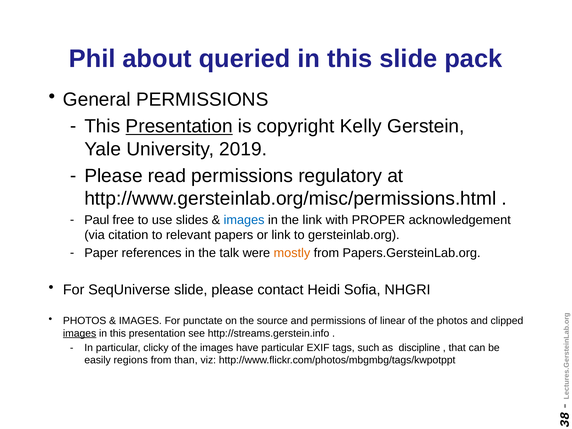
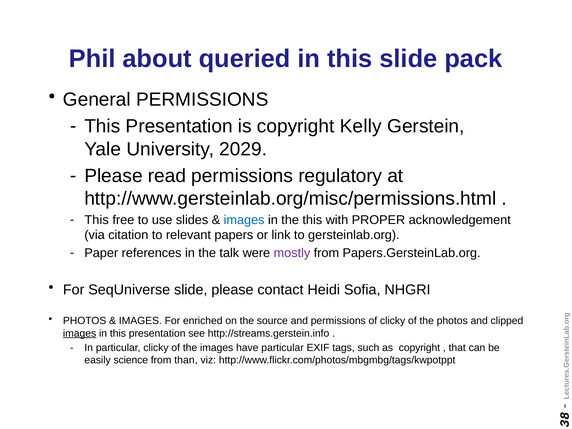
Presentation underline: present -> none (179, 126)
2019: 2019 -> 2029 (243, 149)
Paul: Paul -> This (97, 220)
the link: link -> this (312, 220)
mostly colour: orange -> purple (292, 253)
punctate: punctate -> enriched (203, 321)
of linear: linear -> clicky (393, 321)
as discipline: discipline -> copyright (419, 348)
regions: regions -> science (131, 360)
